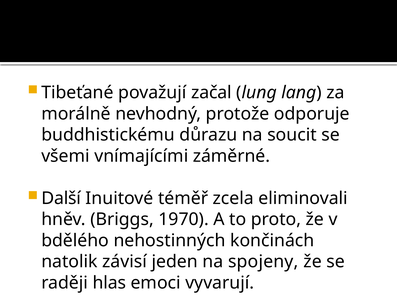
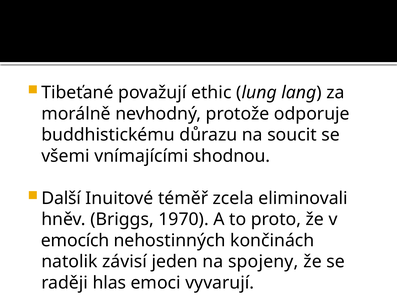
začal: začal -> ethic (211, 93)
záměrné: záměrné -> shodnou (232, 156)
bdělého: bdělého -> emocích (75, 241)
